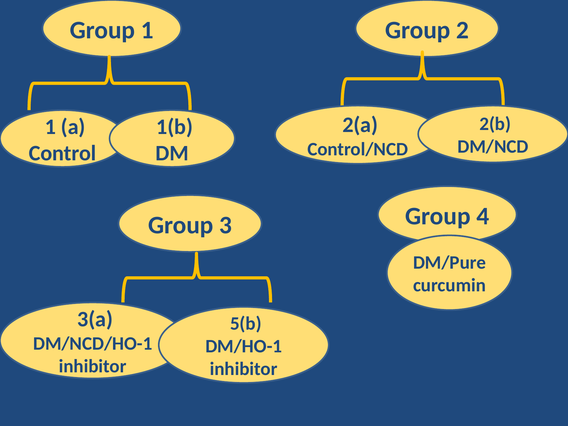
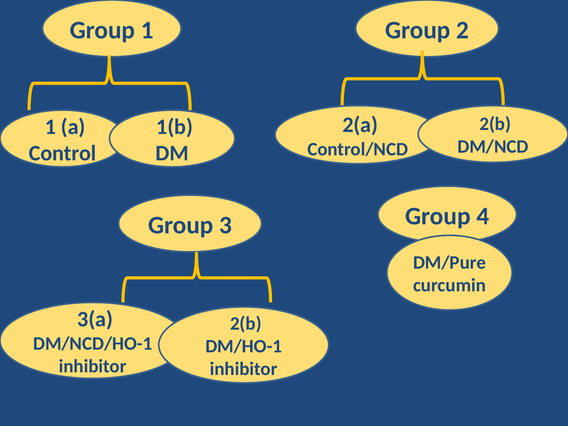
5(b: 5(b -> 2(b (246, 324)
